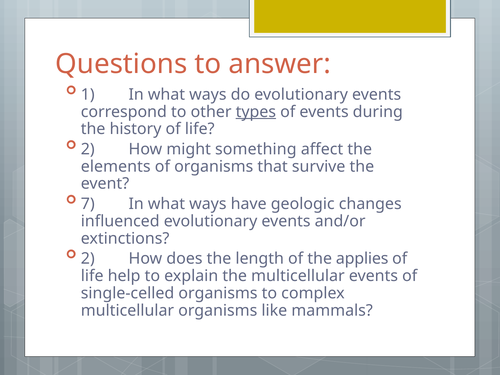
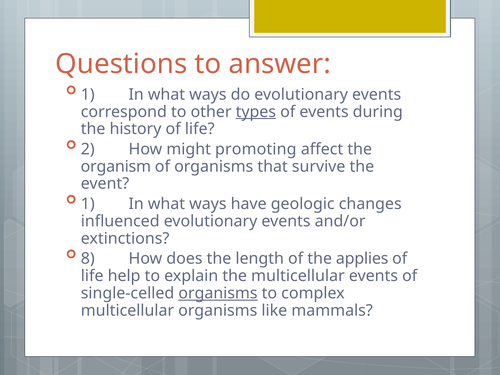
something: something -> promoting (256, 149)
elements: elements -> organism (116, 166)
7: 7 -> 1 (88, 204)
2: 2 -> 8 (88, 259)
organisms underline: none -> present (218, 293)
